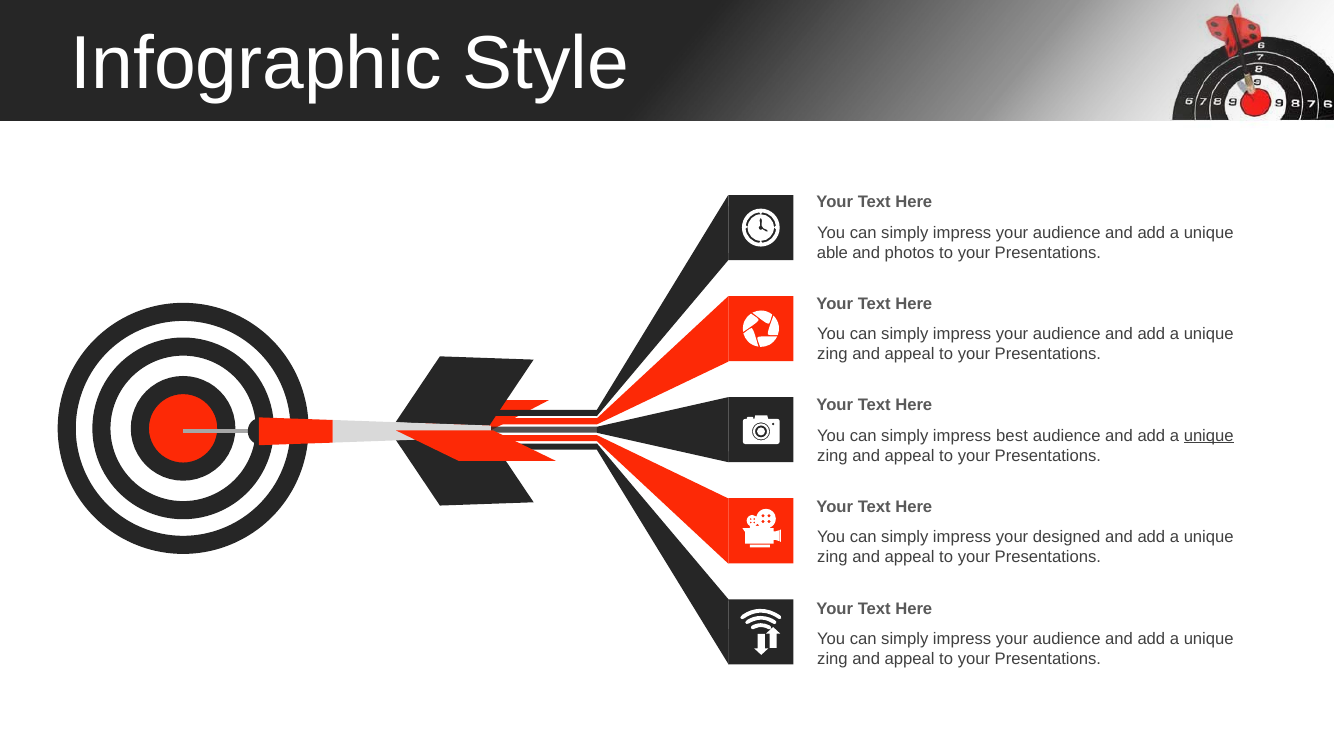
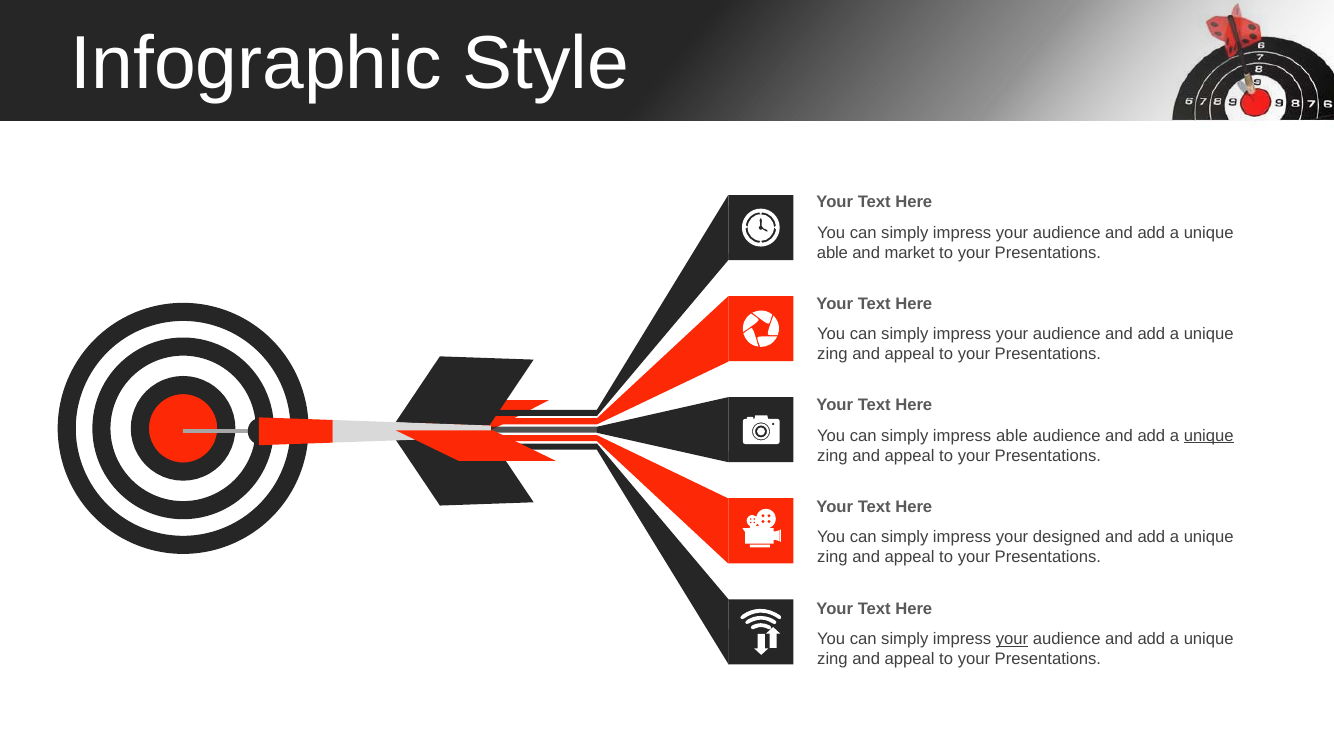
photos: photos -> market (910, 253)
impress best: best -> able (1012, 435)
your underline: none -> present (1012, 638)
